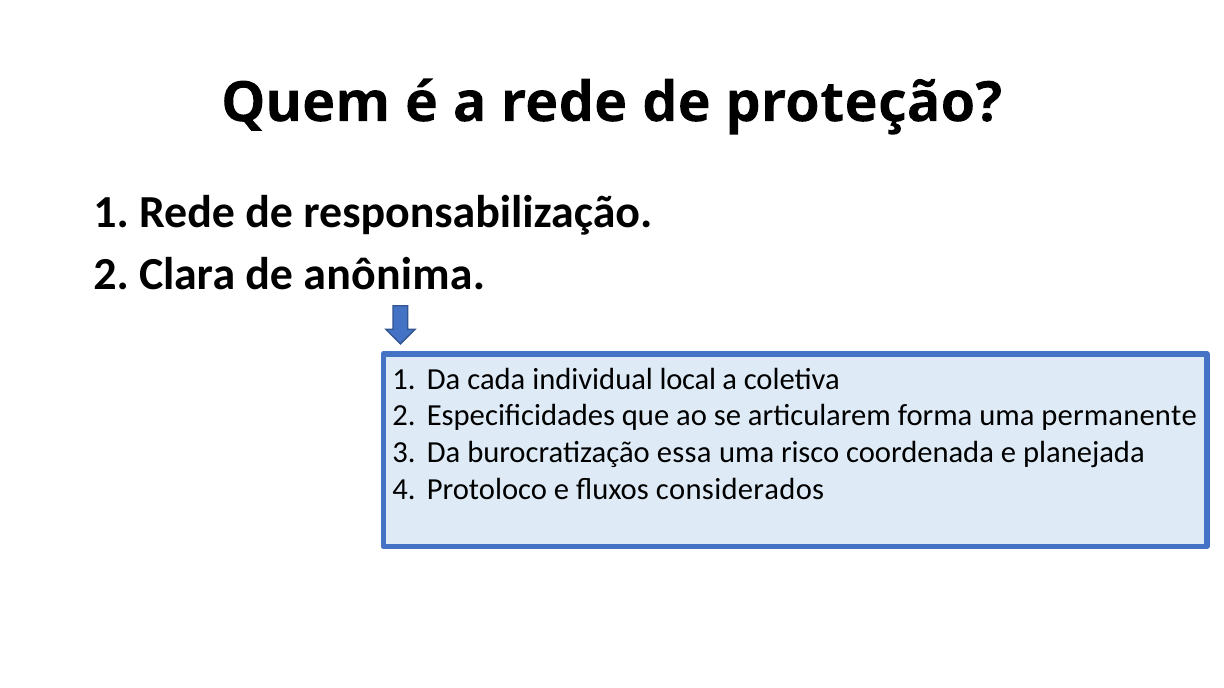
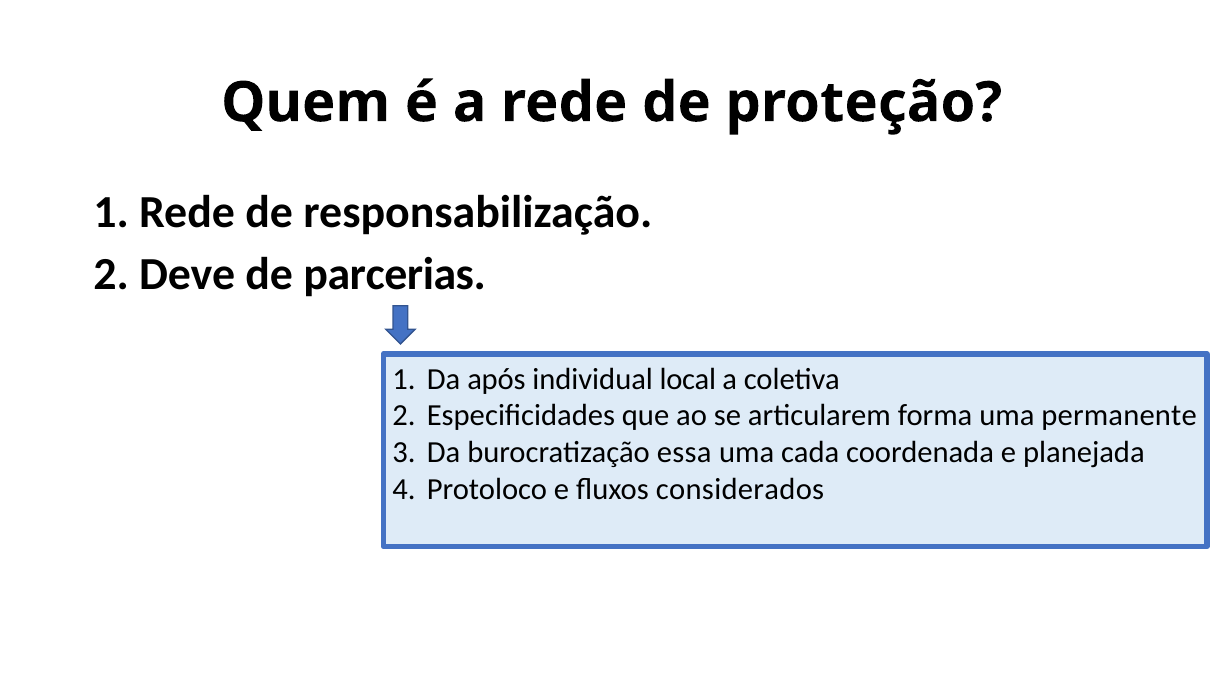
Clara: Clara -> Deve (187, 275)
anônima: anônima -> parcerias (395, 275)
cada: cada -> após (496, 379)
risco: risco -> cada (810, 453)
